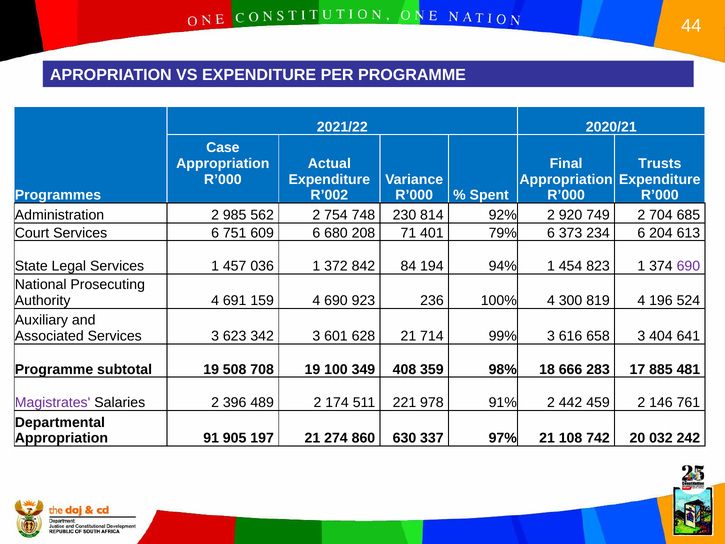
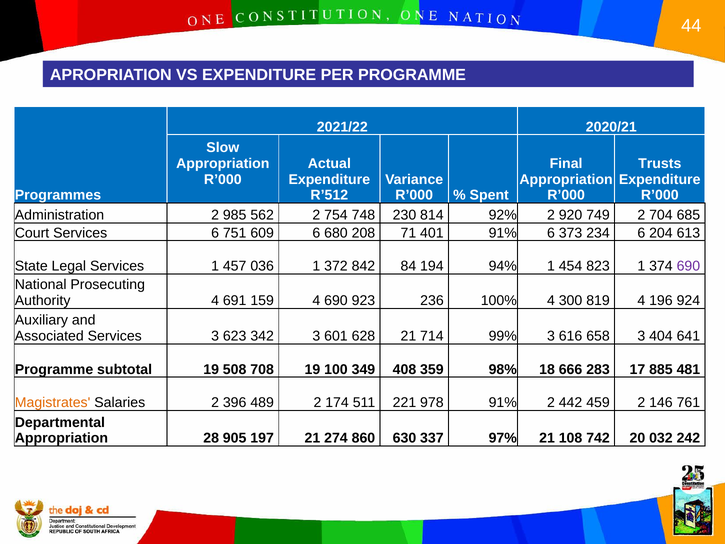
Case: Case -> Slow (223, 148)
R’002: R’002 -> R’512 (329, 195)
401 79%: 79% -> 91% (503, 233)
524: 524 -> 924 (688, 301)
Magistrates colour: purple -> orange (53, 403)
91: 91 -> 28 (211, 438)
